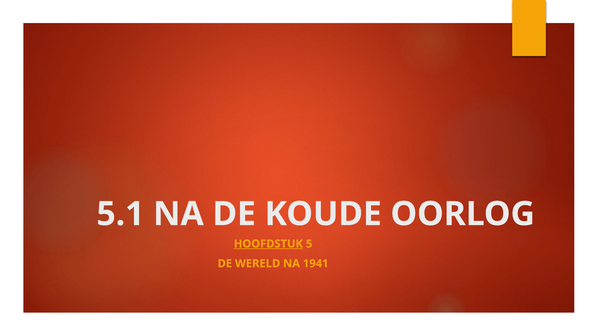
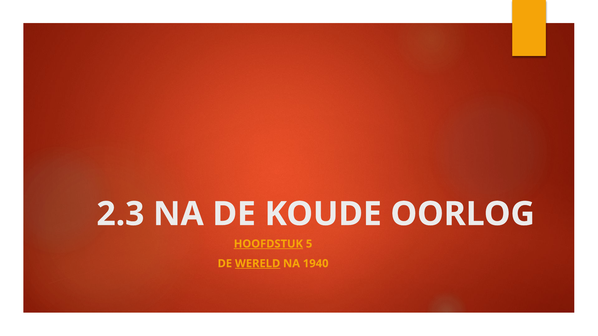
5.1: 5.1 -> 2.3 (120, 214)
WERELD underline: none -> present (258, 264)
1941: 1941 -> 1940 (316, 264)
